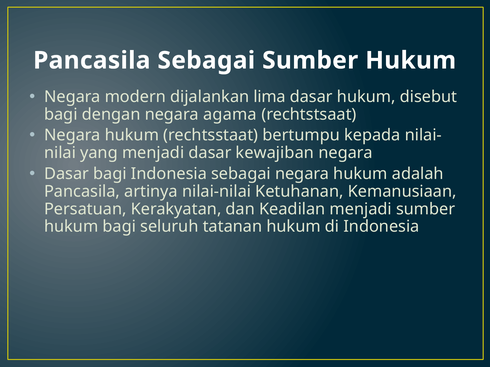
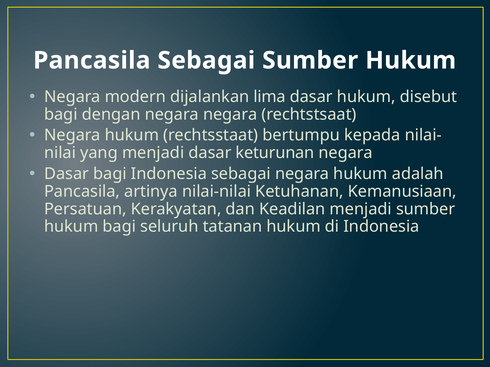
negara agama: agama -> negara (230, 115)
kewajiban: kewajiban -> keturunan (275, 153)
